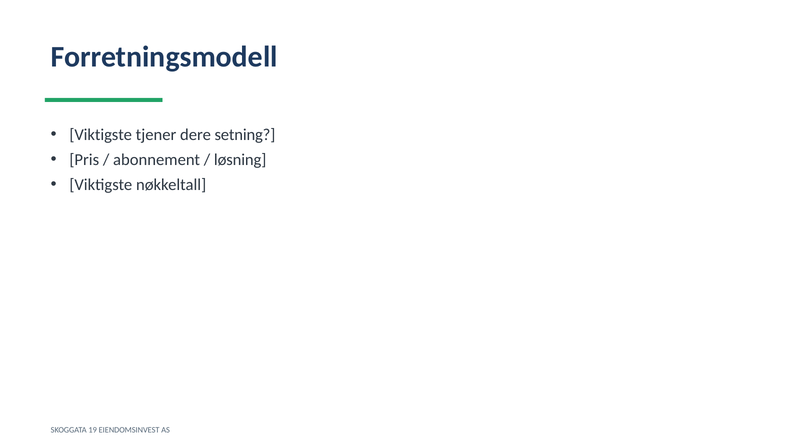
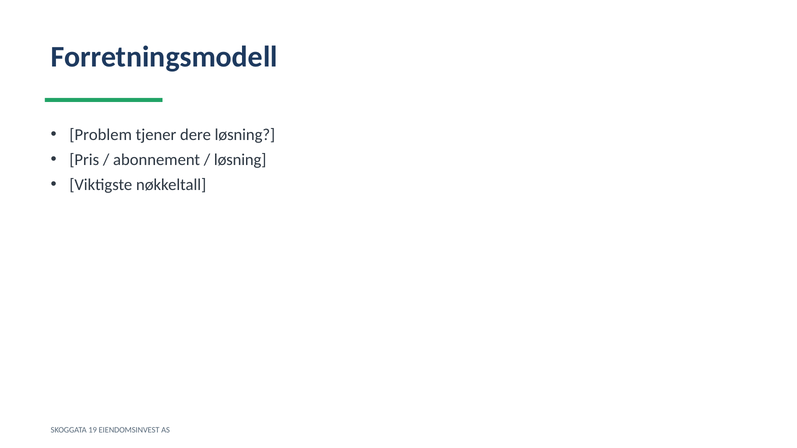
Viktigste: Viktigste -> Problem (101, 135)
dere setning: setning -> løsning (245, 135)
